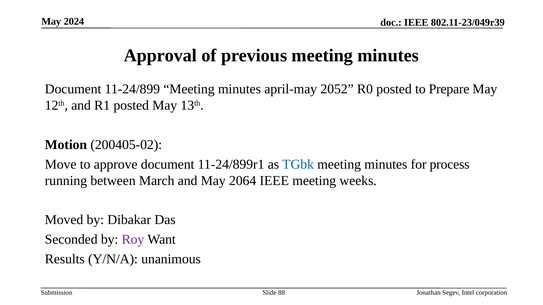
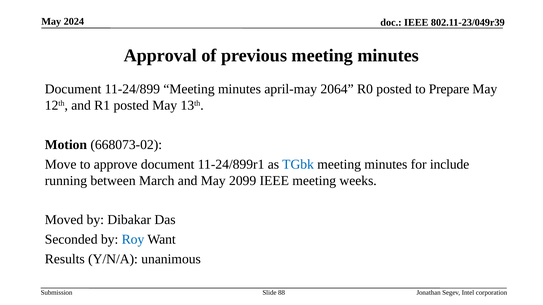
2052: 2052 -> 2064 (337, 89)
200405-02: 200405-02 -> 668073-02 (126, 145)
process: process -> include (450, 164)
2064: 2064 -> 2099 (243, 181)
Roy colour: purple -> blue (133, 240)
